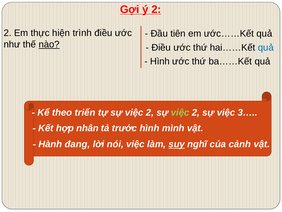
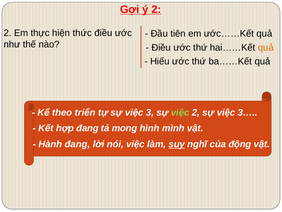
trình: trình -> thức (82, 33)
nào underline: present -> none (49, 44)
quả colour: blue -> orange (266, 47)
Hình: Hình -> Hiếu (160, 61)
tự sự việc 2: 2 -> 3 (150, 112)
hợp nhân: nhân -> đang (87, 128)
trước: trước -> mong (125, 128)
cảnh: cảnh -> động (240, 144)
